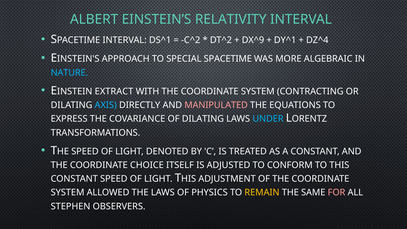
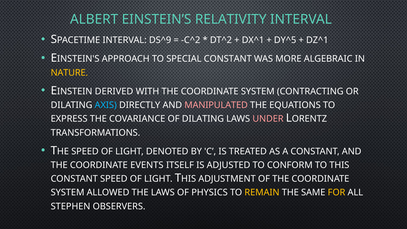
DS^1: DS^1 -> DS^9 (160, 40)
DX^9: DX^9 -> DX^1 (253, 40)
DY^1: DY^1 -> DY^5 (285, 40)
DZ^4: DZ^4 -> DZ^1 (317, 40)
SPECIAL SPACETIME: SPACETIME -> CONSTANT (228, 59)
NATURE colour: light blue -> yellow (69, 73)
EXTRACT: EXTRACT -> DERIVED (114, 91)
UNDER colour: light blue -> pink (268, 119)
CHOICE: CHOICE -> EVENTS (147, 165)
FOR colour: pink -> yellow (337, 193)
